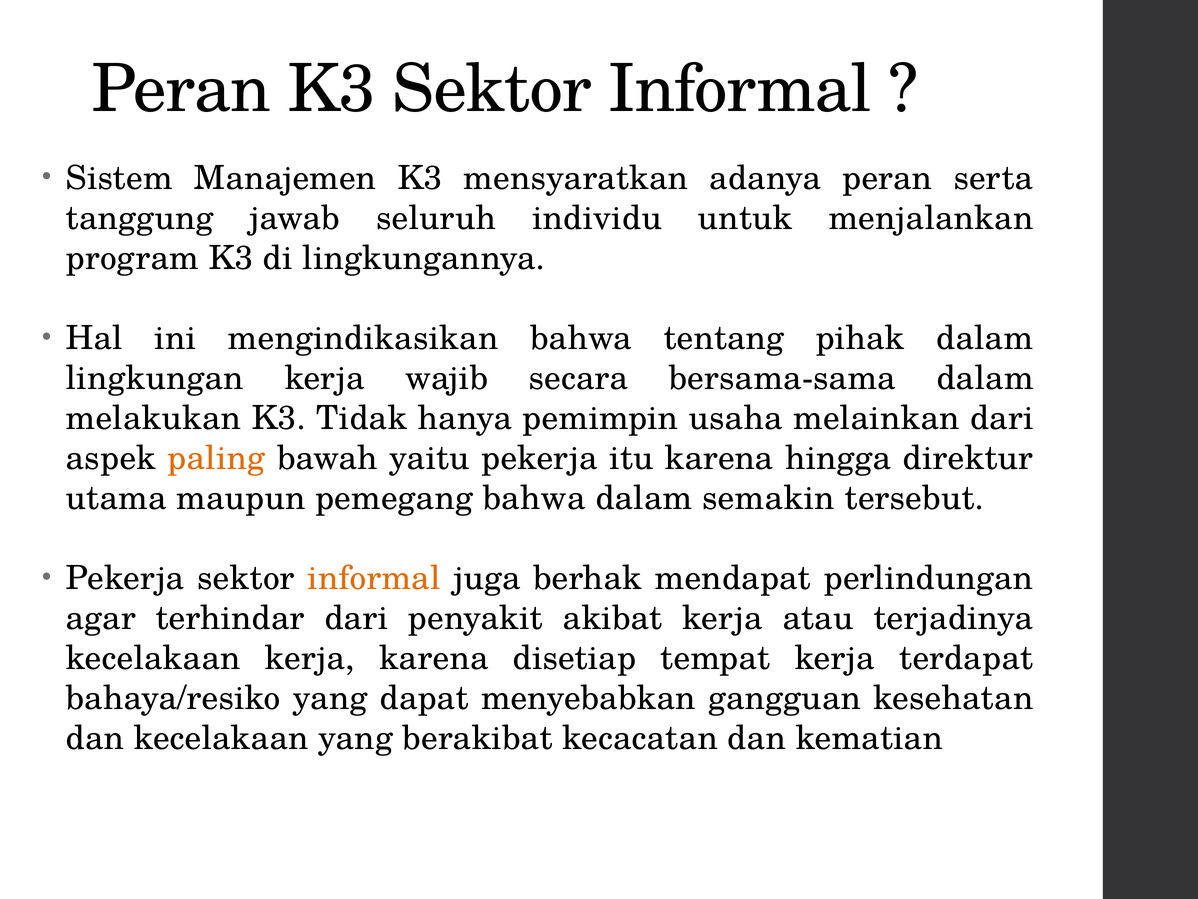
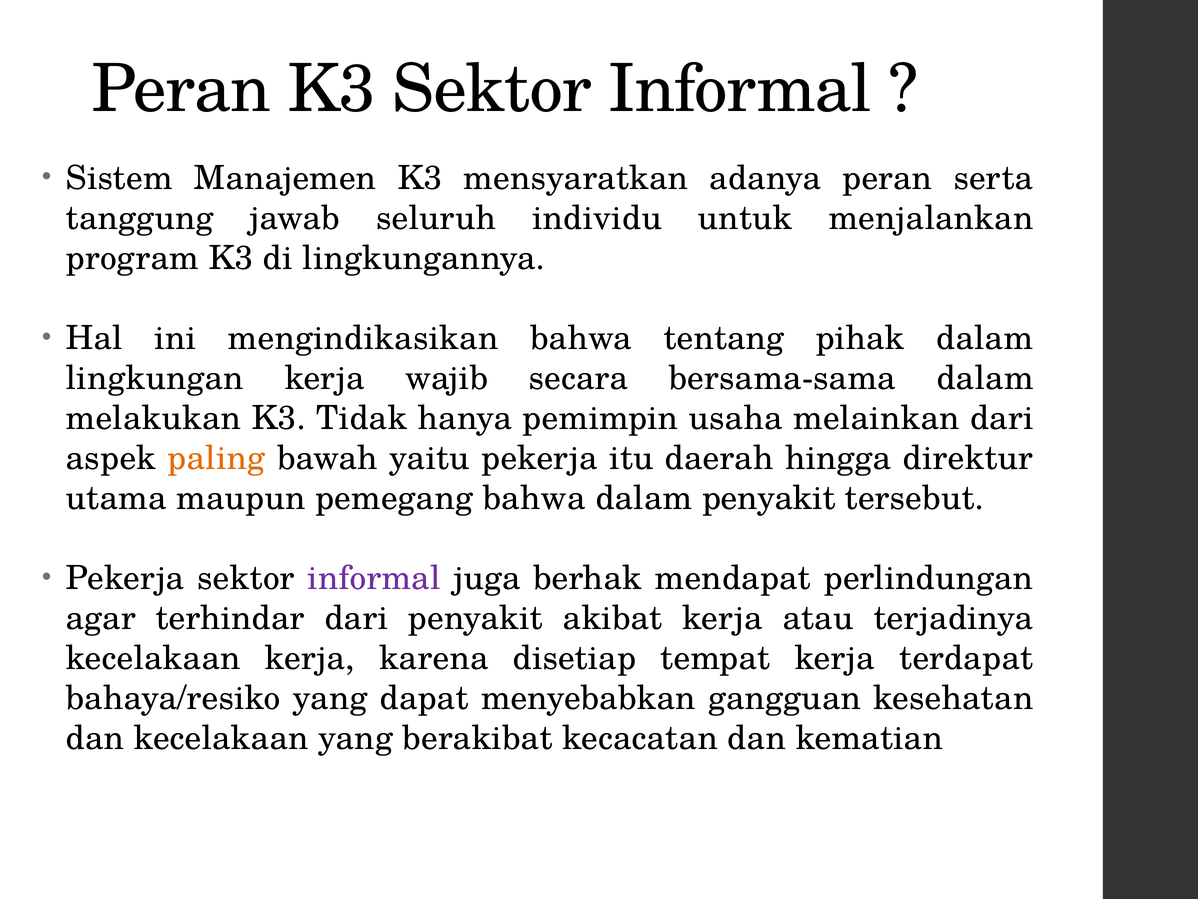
itu karena: karena -> daerah (719, 458)
dalam semakin: semakin -> penyakit (769, 498)
informal colour: orange -> purple (374, 578)
